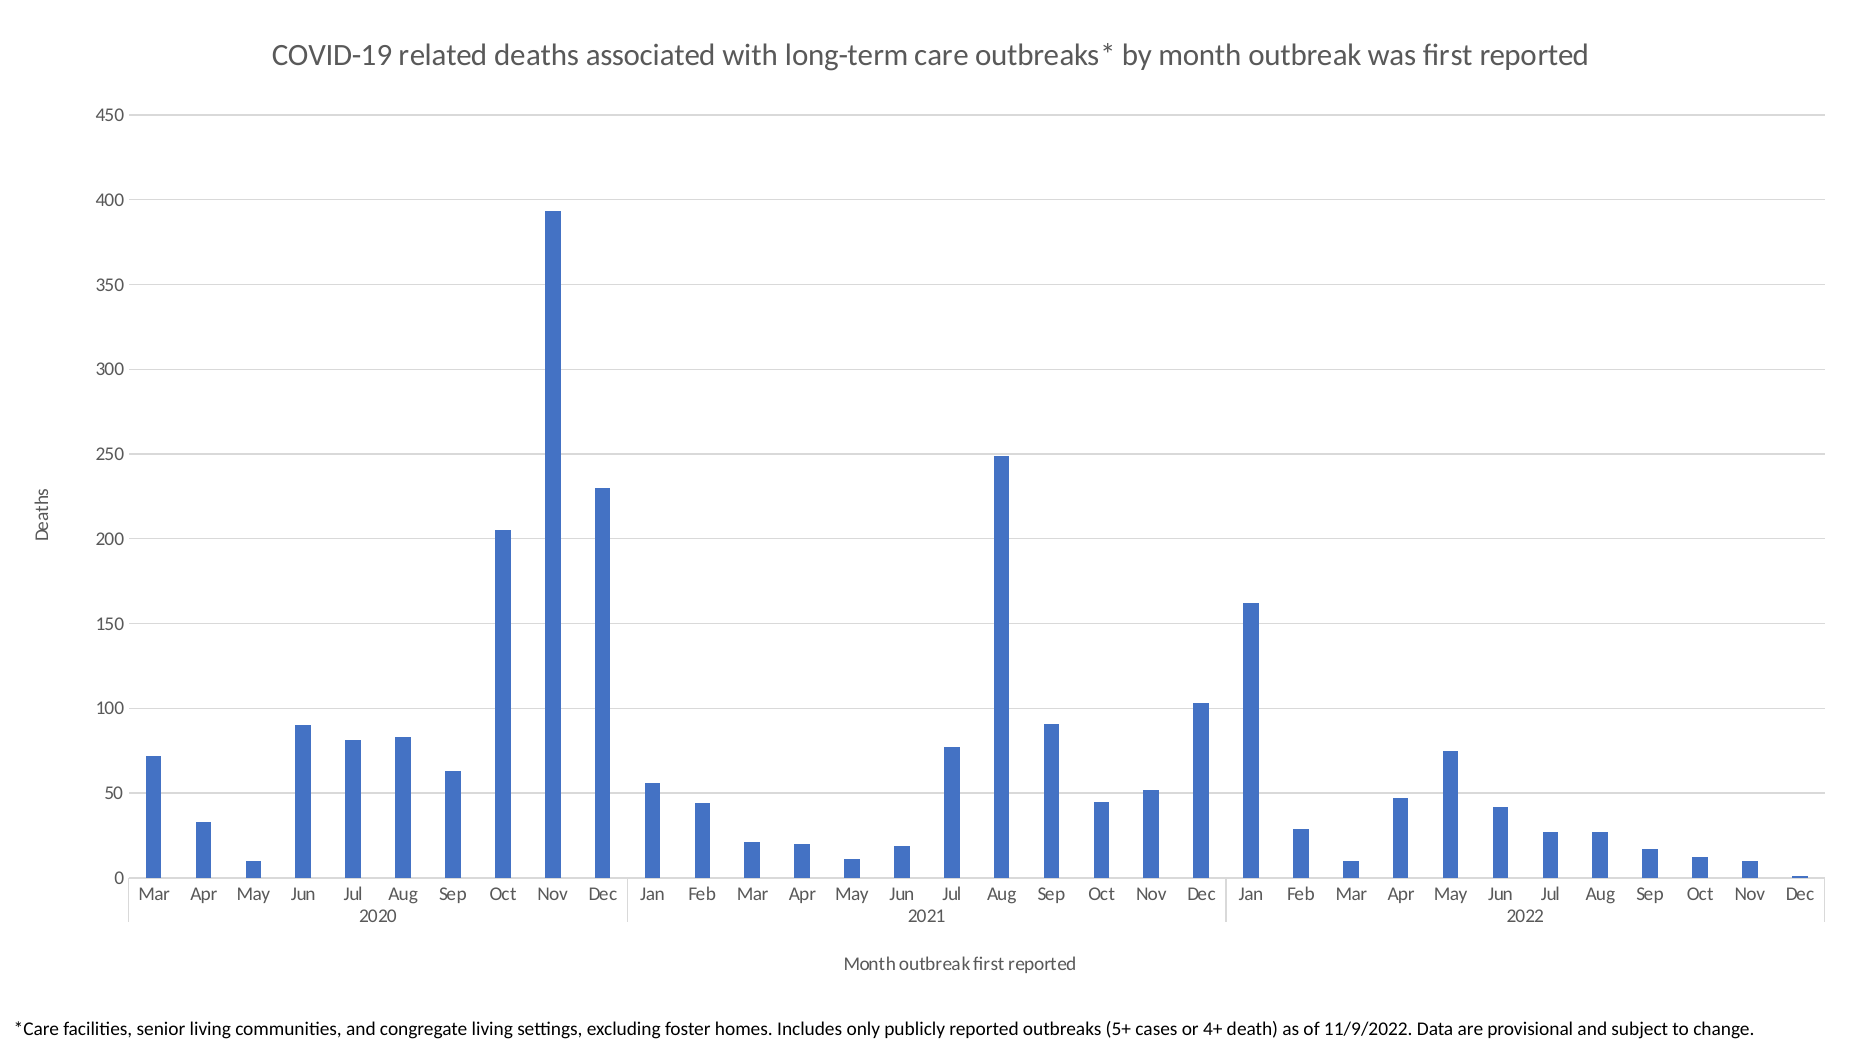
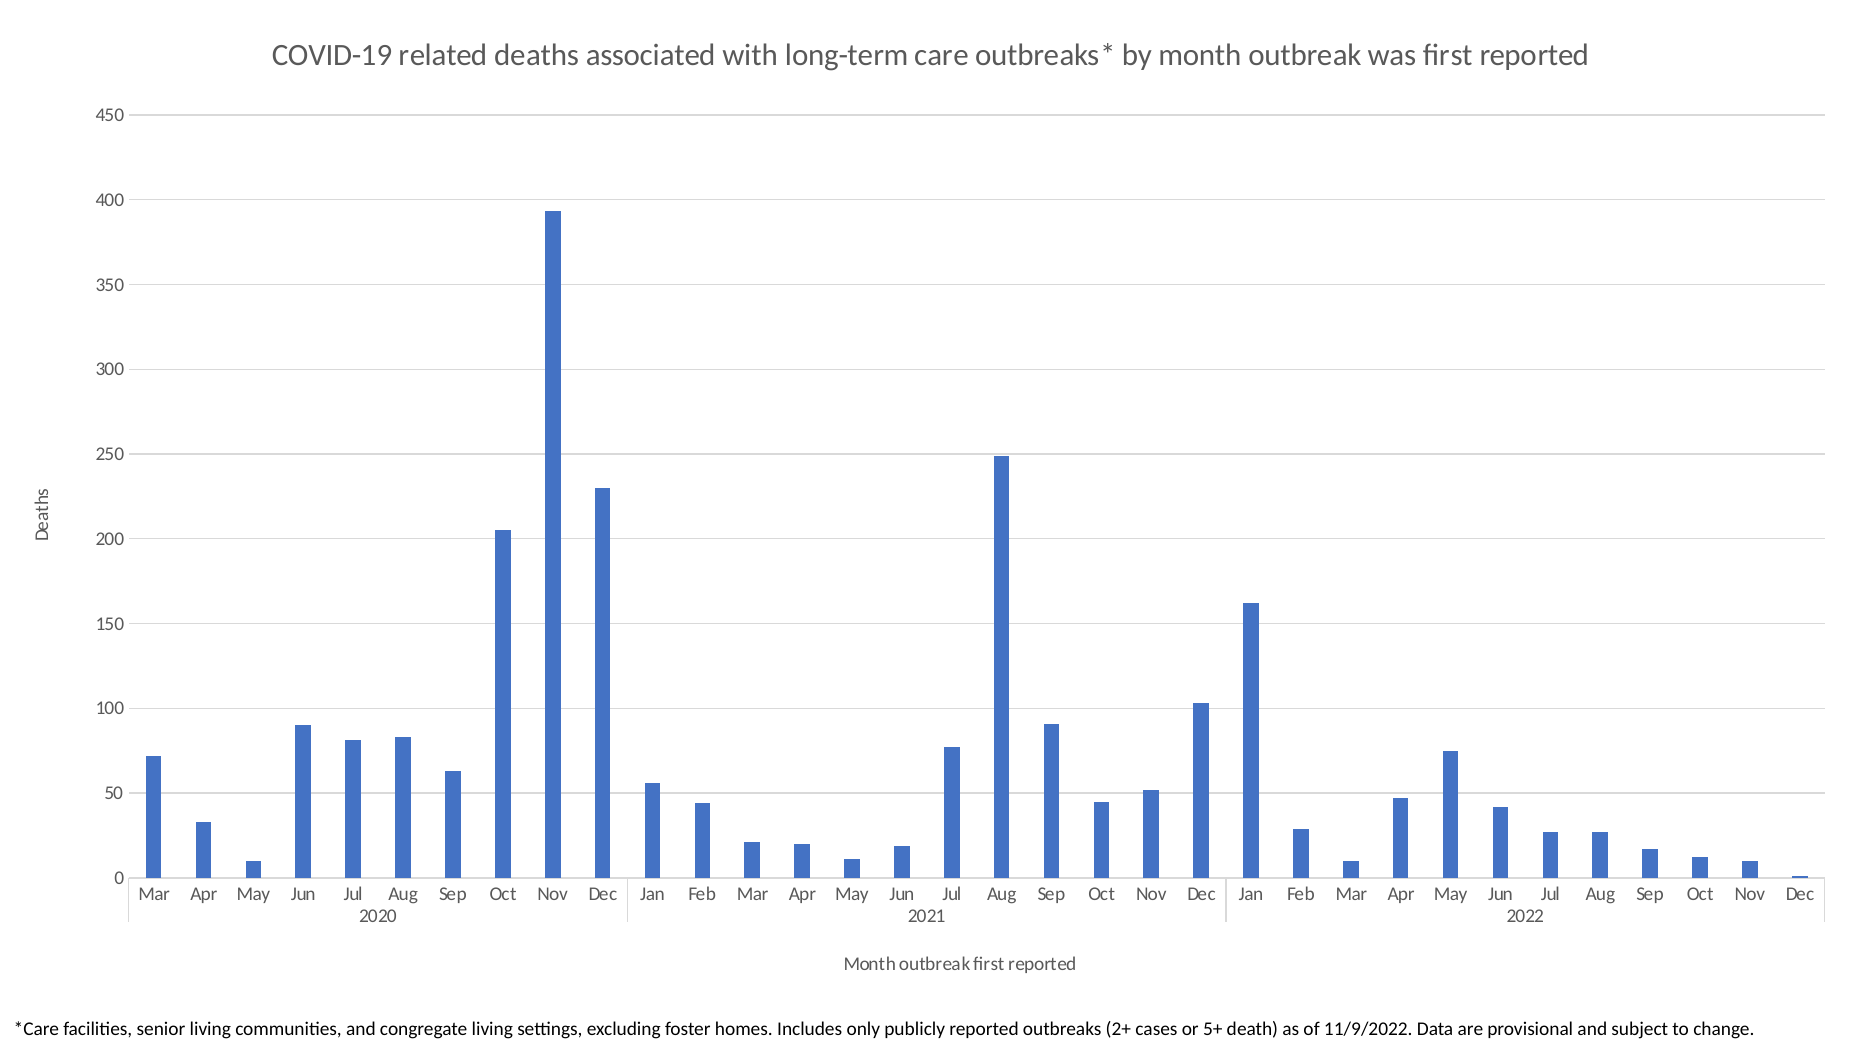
5+: 5+ -> 2+ (1118, 1030)
4+: 4+ -> 5+ (1213, 1030)
